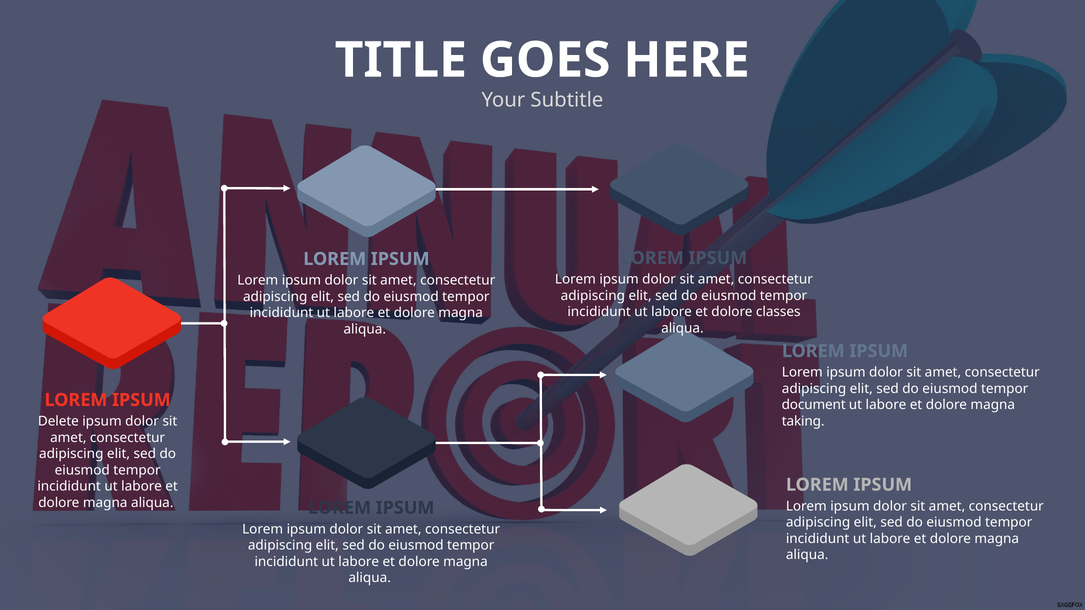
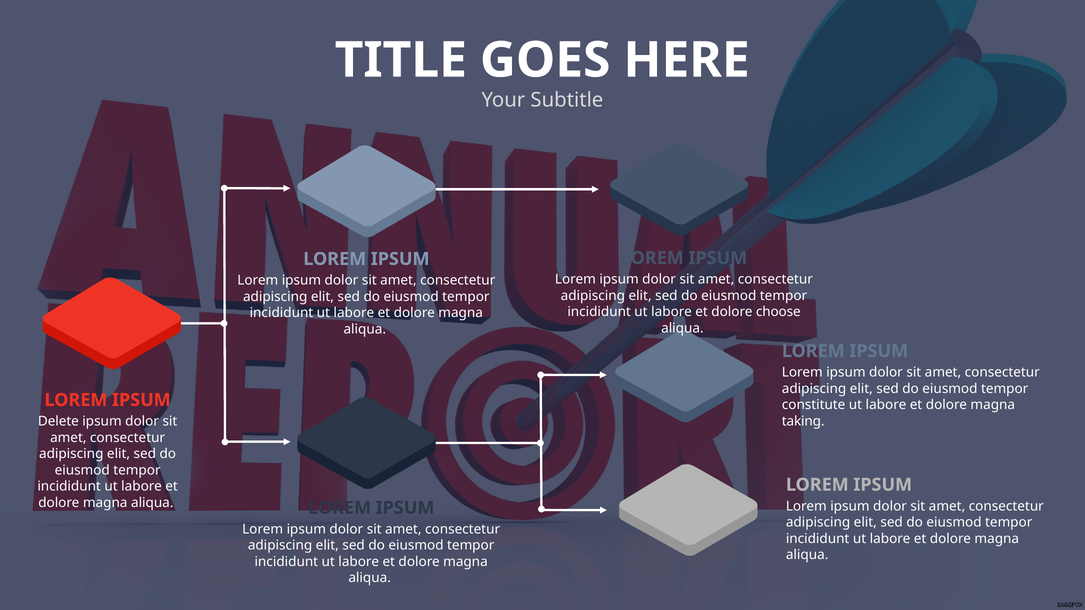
classes: classes -> choose (778, 312)
document: document -> constitute (814, 405)
